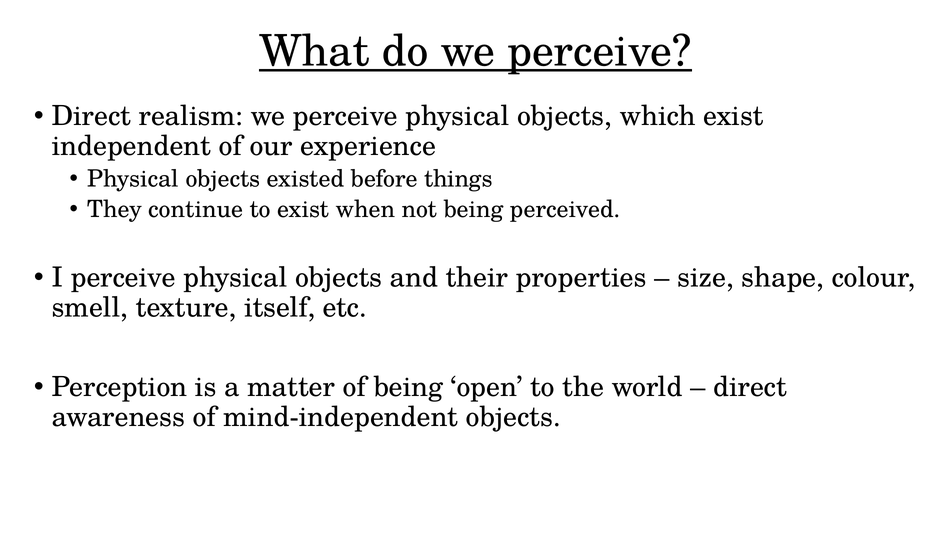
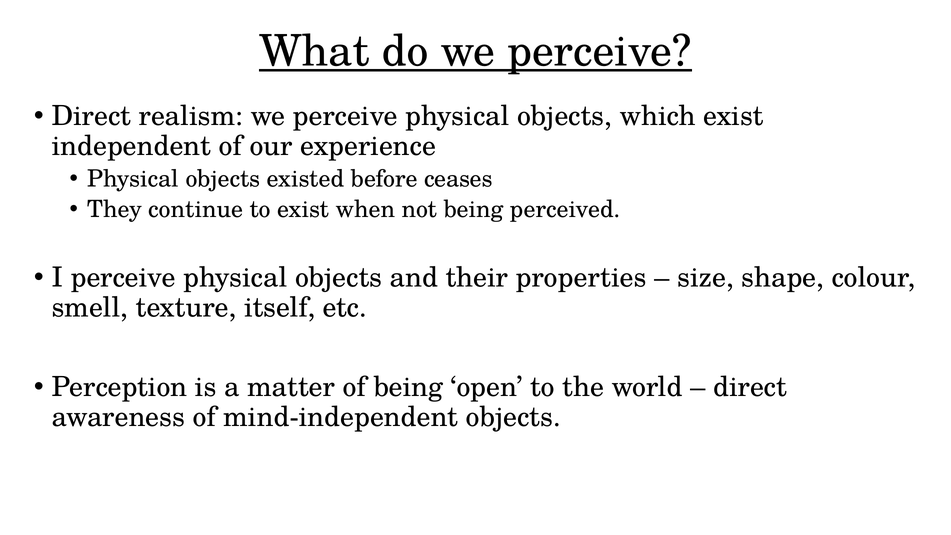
things: things -> ceases (458, 179)
